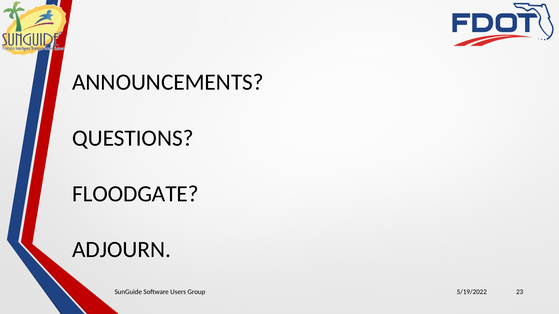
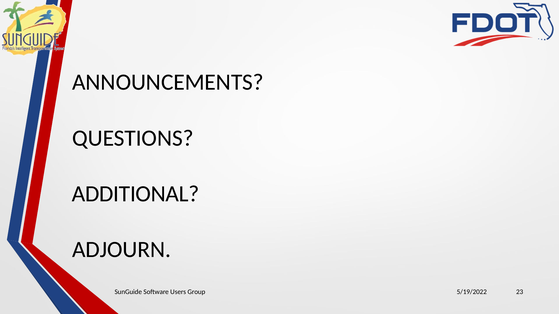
FLOODGATE: FLOODGATE -> ADDITIONAL (136, 194)
